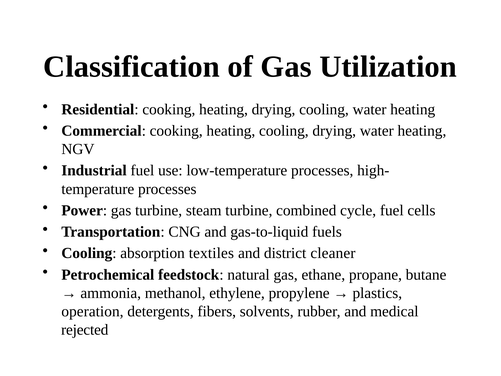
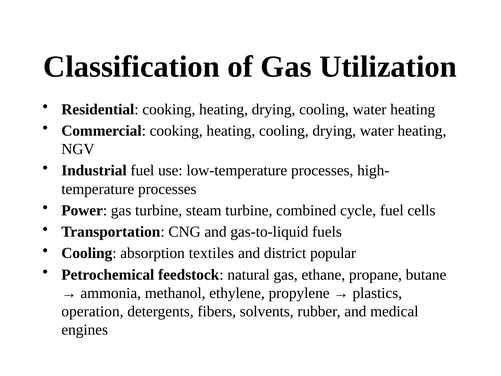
cleaner: cleaner -> popular (333, 253)
rejected: rejected -> engines (85, 330)
